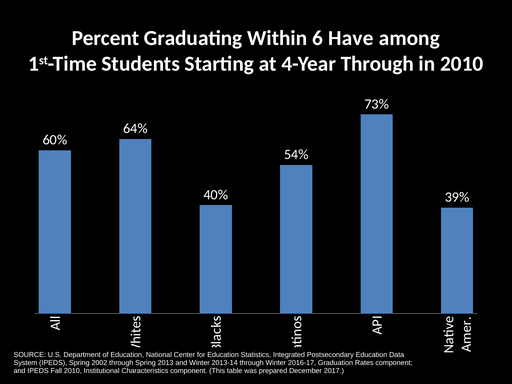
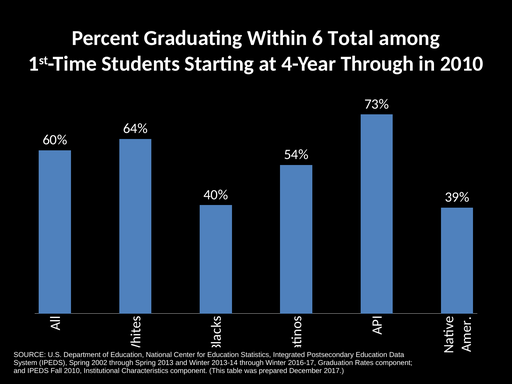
Have: Have -> Total (351, 38)
